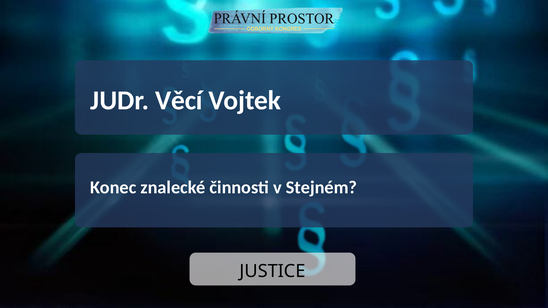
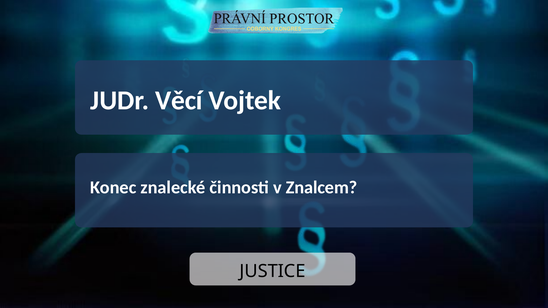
Stejném: Stejném -> Znalcem (322, 188)
